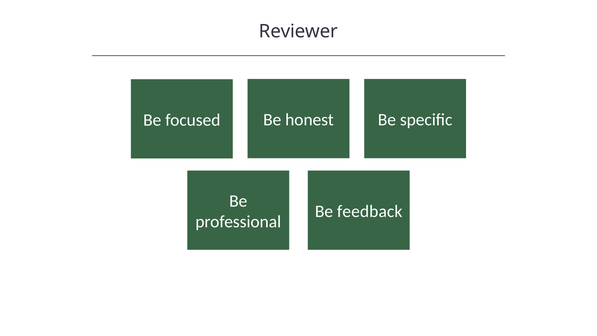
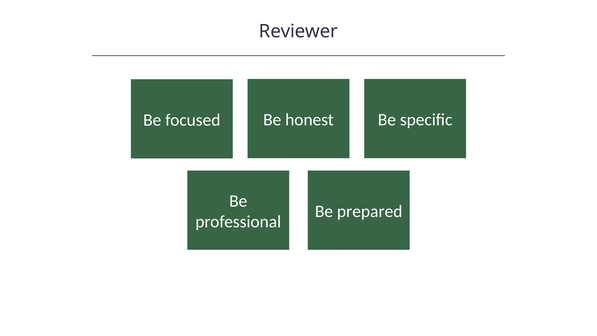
feedback: feedback -> prepared (370, 211)
